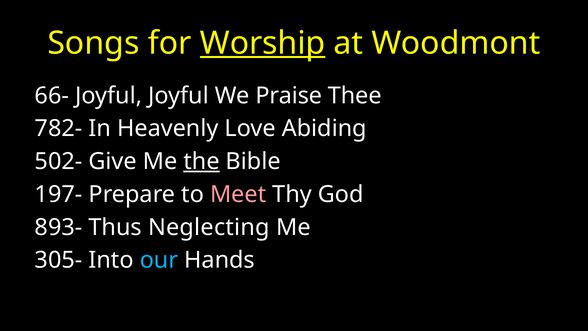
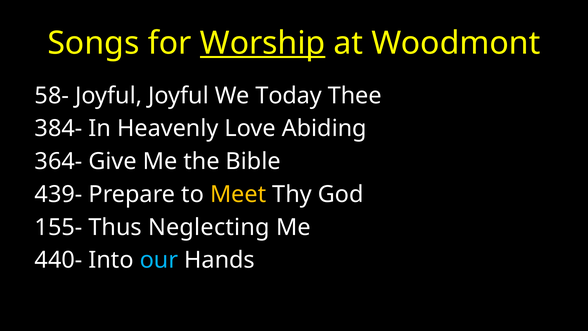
66-: 66- -> 58- (52, 96)
Praise: Praise -> Today (289, 96)
782-: 782- -> 384- (59, 128)
502-: 502- -> 364- (59, 161)
the underline: present -> none (201, 161)
197-: 197- -> 439- (59, 194)
Meet colour: pink -> yellow (238, 194)
893-: 893- -> 155- (59, 227)
305-: 305- -> 440- (59, 260)
